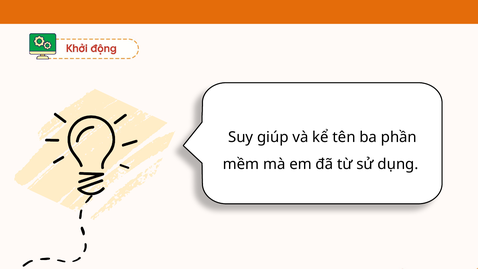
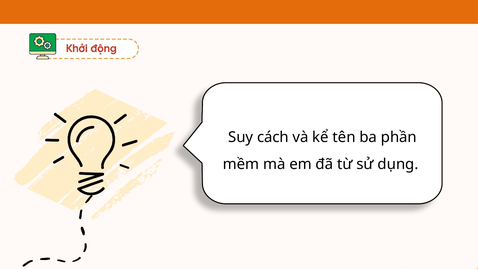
giúp: giúp -> cách (273, 137)
